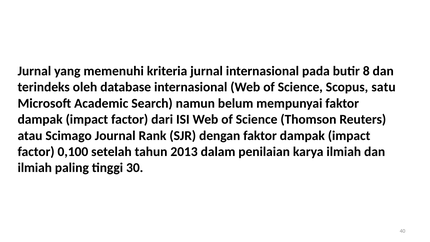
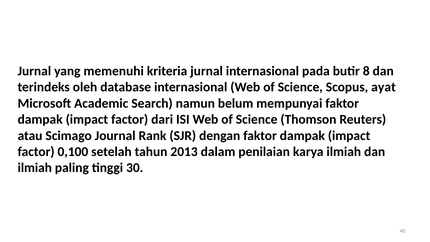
satu: satu -> ayat (384, 87)
